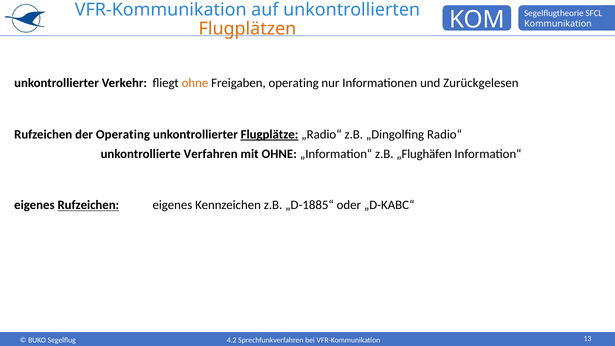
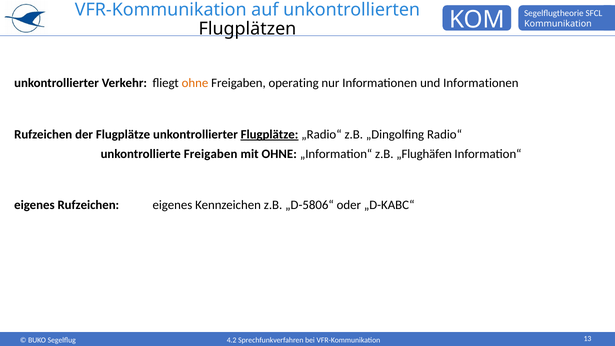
Flugplätzen colour: orange -> black (247, 29)
und Zurückgelesen: Zurückgelesen -> Informationen (481, 83)
der Operating: Operating -> Flugplätze (123, 135)
unkontrollierte Verfahren: Verfahren -> Freigaben (211, 154)
Rufzeichen underline: present -> none (88, 205)
„D-1885“: „D-1885“ -> „D-5806“ (310, 205)
